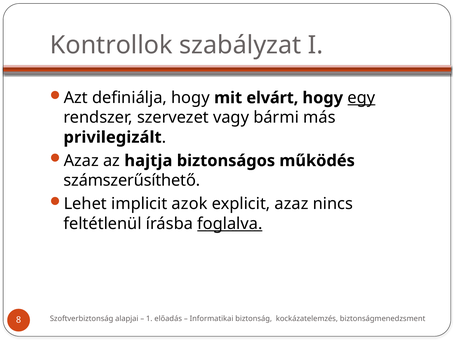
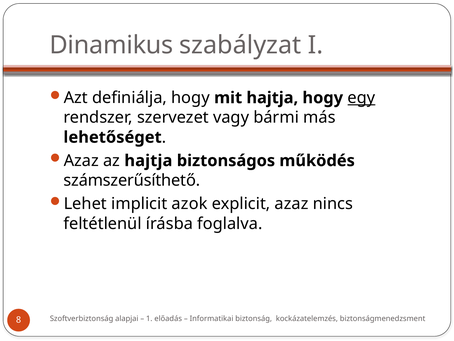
Kontrollok: Kontrollok -> Dinamikus (111, 45)
mit elvárt: elvárt -> hajtja (272, 98)
privilegizált: privilegizált -> lehetőséget (113, 137)
foglalva underline: present -> none (230, 223)
